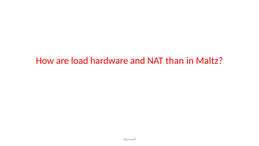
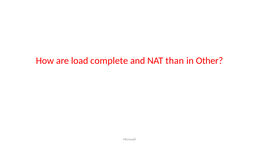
hardware: hardware -> complete (109, 61)
Maltz: Maltz -> Other (209, 61)
